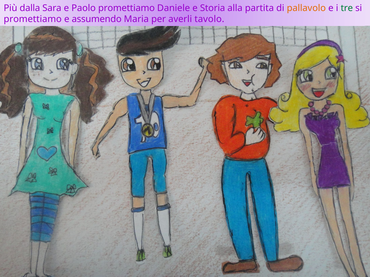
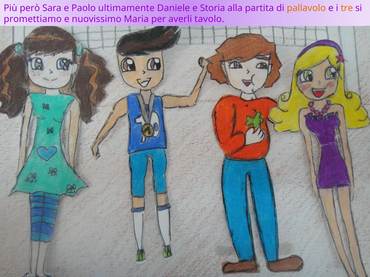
dalla: dalla -> però (30, 8)
Paolo promettiamo: promettiamo -> ultimamente (126, 8)
tre colour: green -> orange (347, 8)
assumendo: assumendo -> nuovissimo (97, 19)
